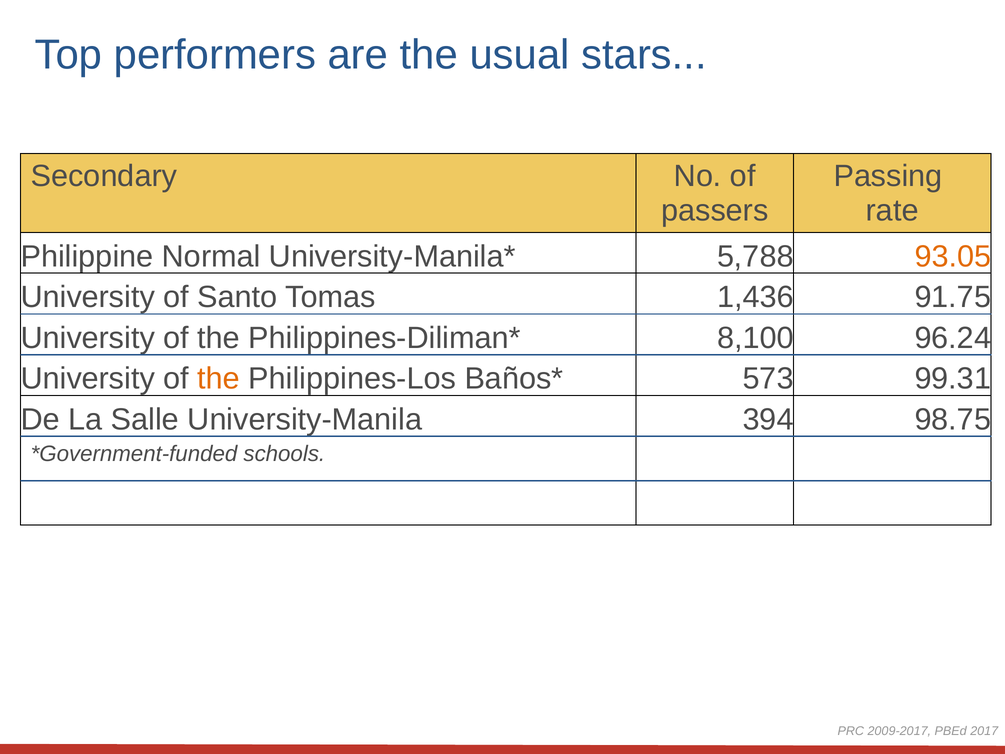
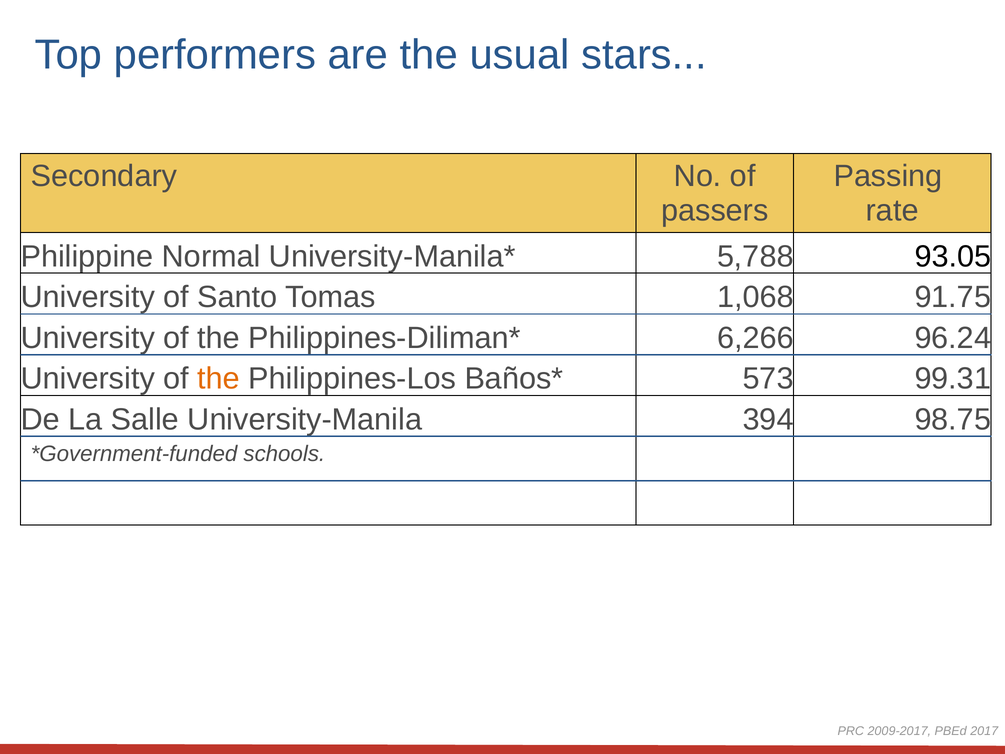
93.05 colour: orange -> black (953, 256)
1,436: 1,436 -> 1,068 (755, 297)
8,100: 8,100 -> 6,266 (755, 338)
